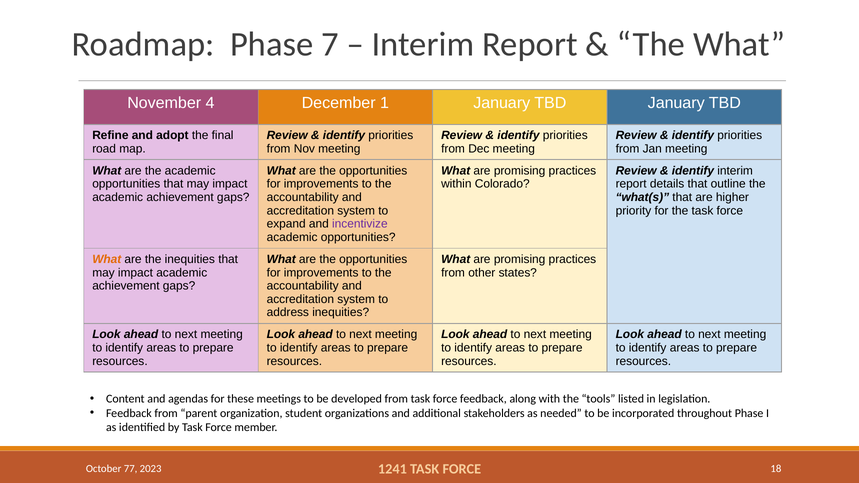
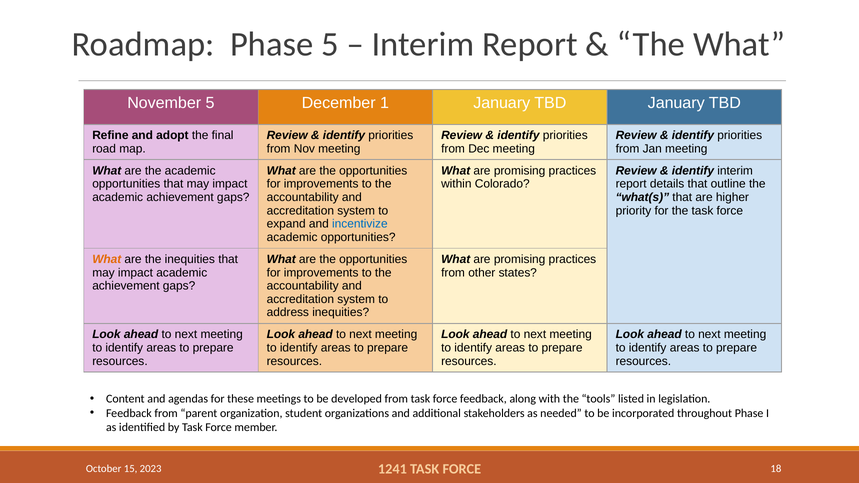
Phase 7: 7 -> 5 (330, 44)
November 4: 4 -> 5 (210, 103)
incentivize colour: purple -> blue (360, 224)
77: 77 -> 15 (131, 469)
